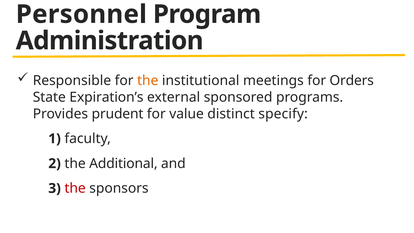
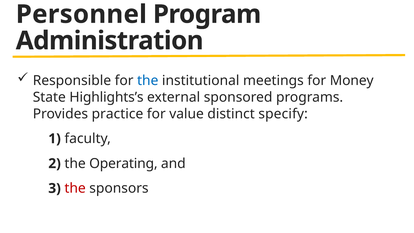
the colour: orange -> blue (148, 81)
Orders: Orders -> Money (352, 81)
Expiration’s: Expiration’s -> Highlights’s (106, 97)
prudent: prudent -> practice (117, 114)
Additional: Additional -> Operating (123, 163)
